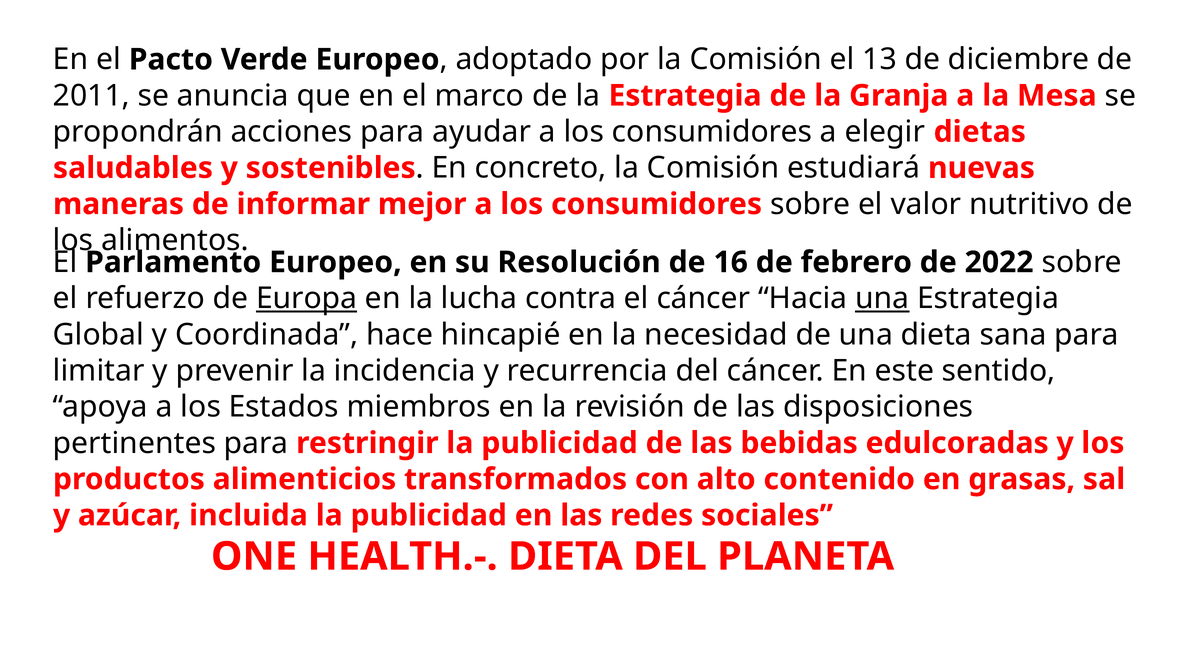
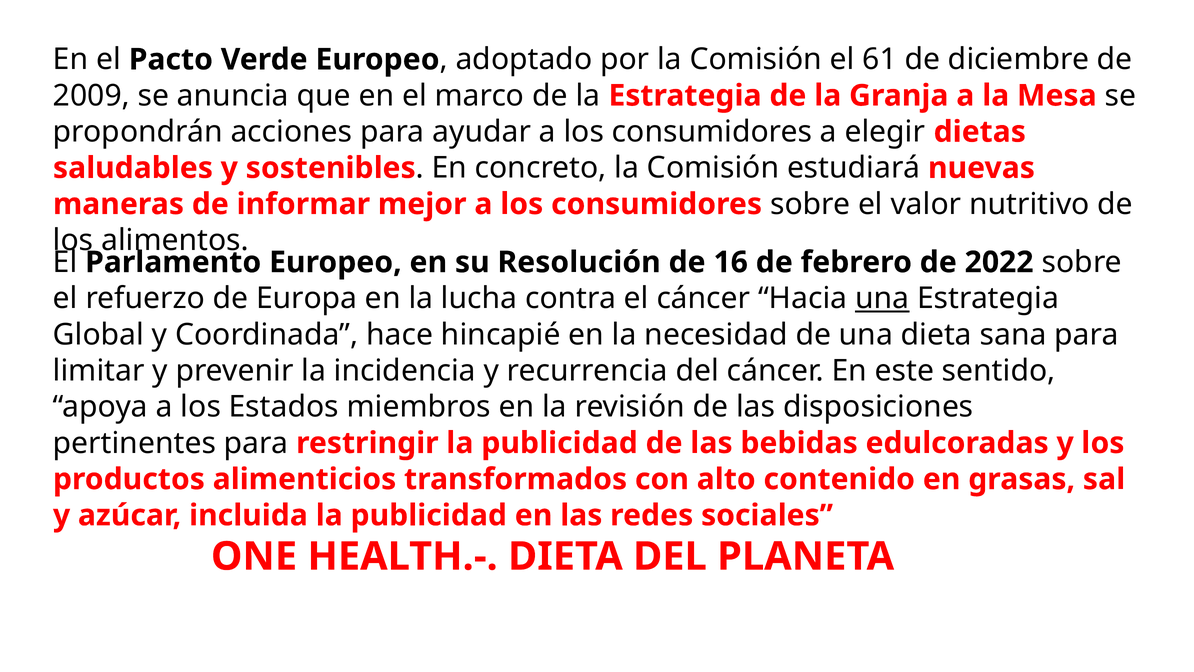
13: 13 -> 61 (880, 59)
2011: 2011 -> 2009 (91, 96)
Europa underline: present -> none (307, 298)
